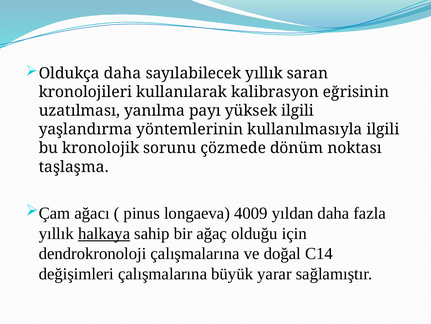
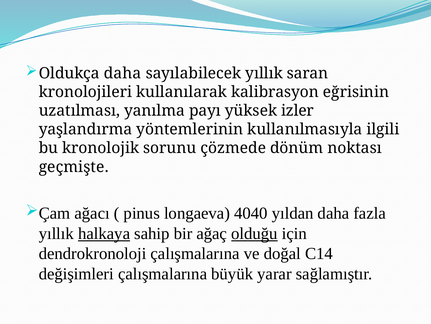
yüksek ilgili: ilgili -> izler (298, 110)
taşlaşma: taşlaşma -> geçmişte (74, 166)
4009: 4009 -> 4040 (251, 213)
olduğu underline: none -> present (254, 233)
